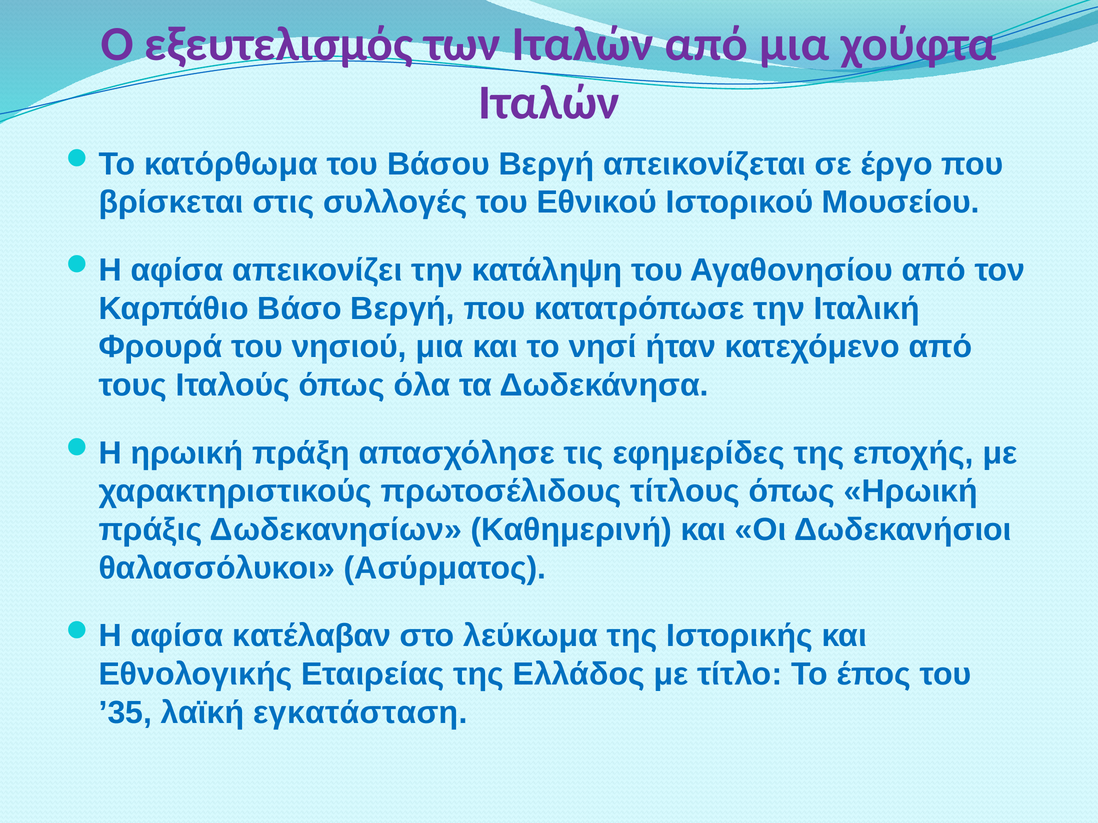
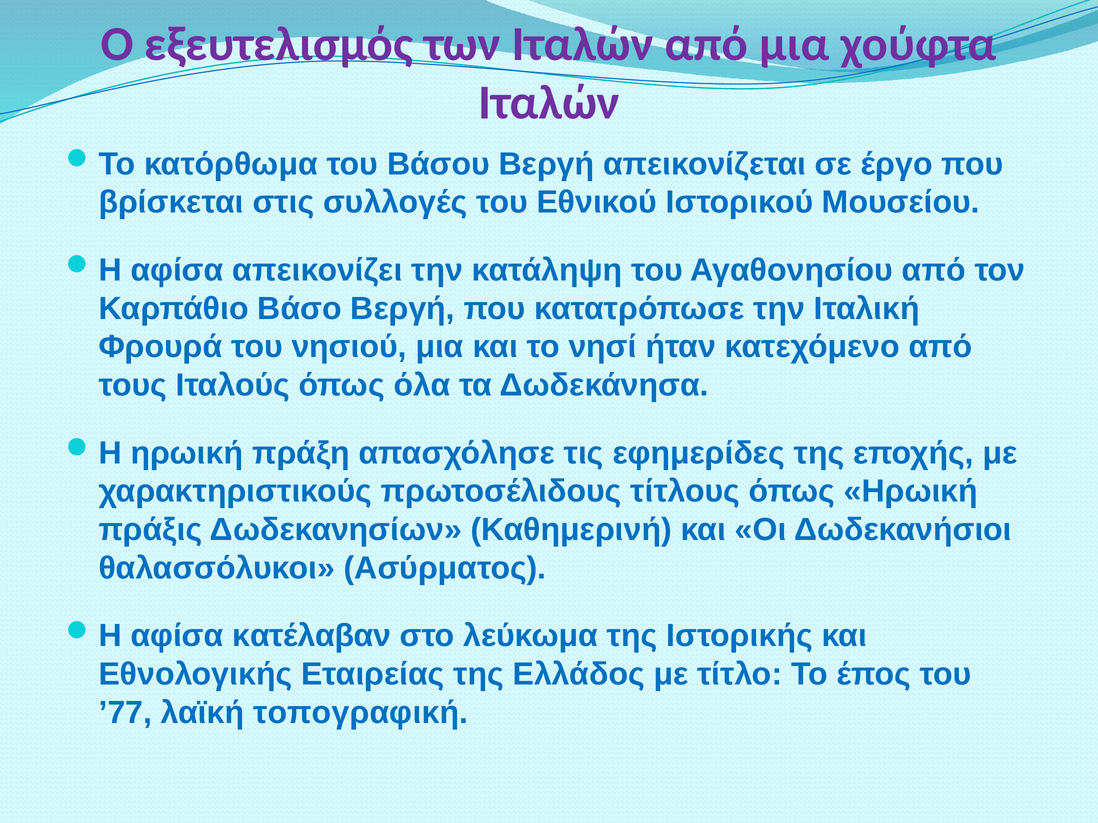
’35: ’35 -> ’77 (125, 713)
εγκατάσταση: εγκατάσταση -> τοπογραφική (361, 713)
